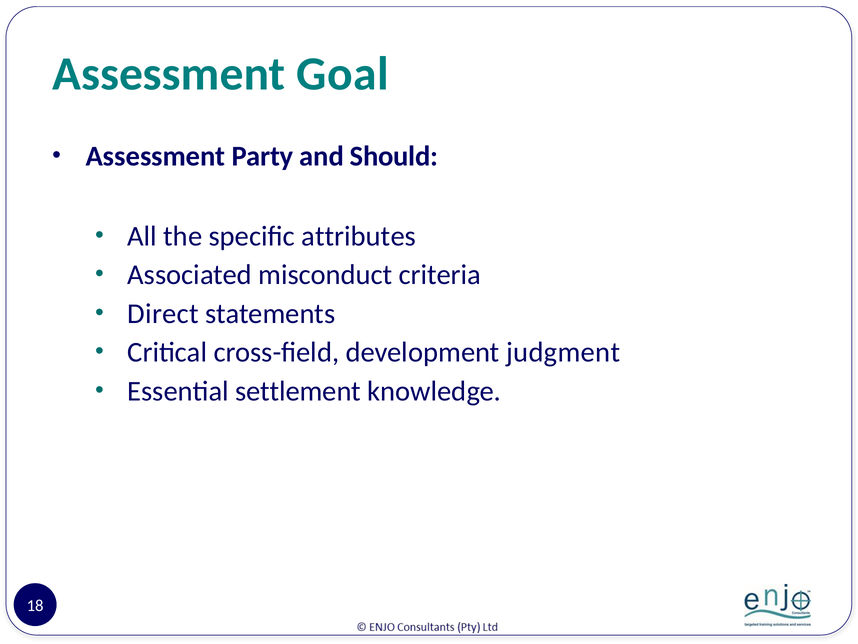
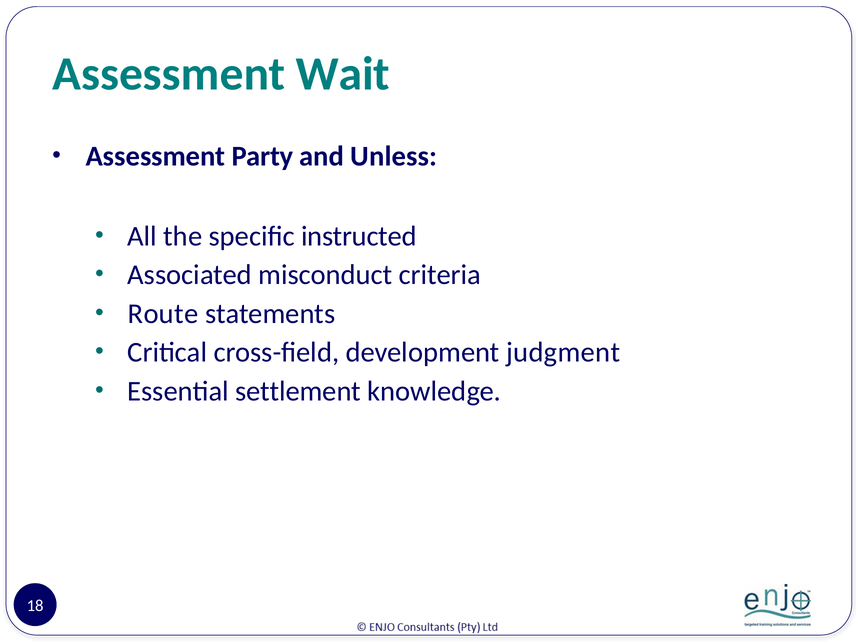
Goal: Goal -> Wait (343, 74)
Should: Should -> Unless (394, 156)
attributes: attributes -> instructed (359, 236)
Direct: Direct -> Route (163, 313)
